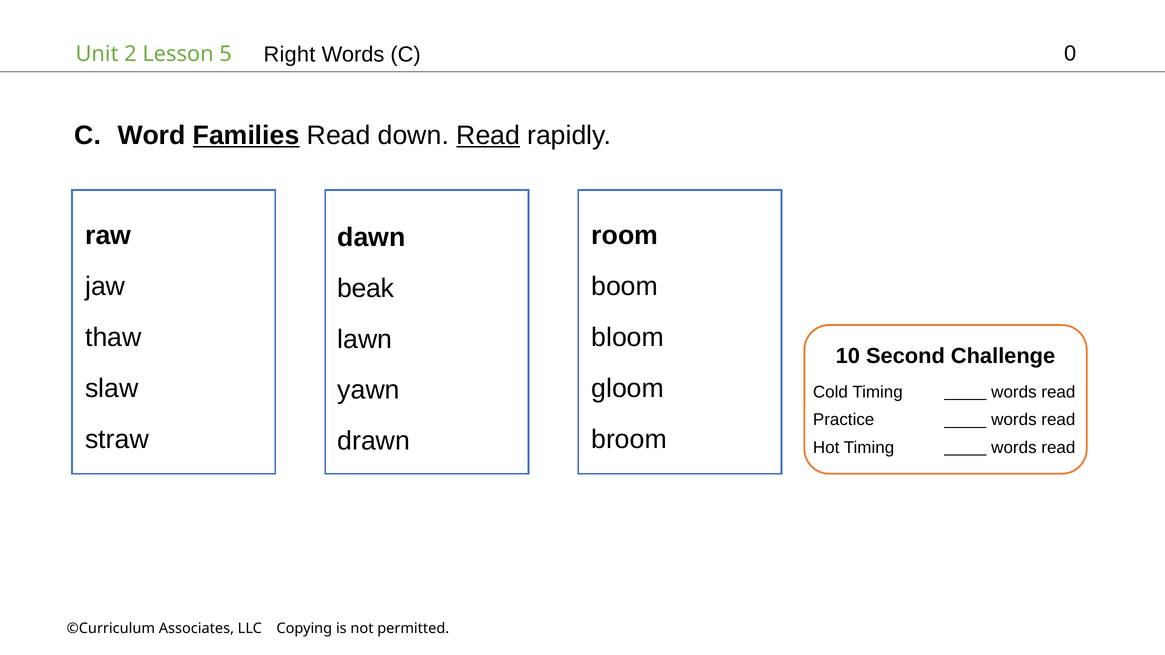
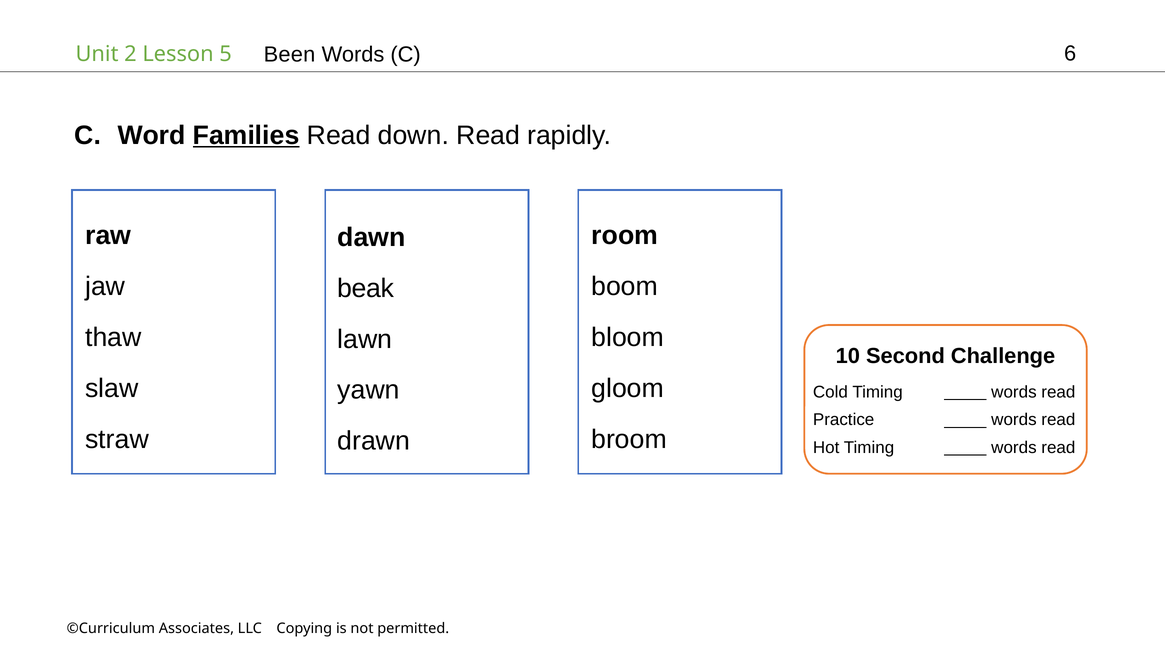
Right: Right -> Been (289, 55)
0: 0 -> 6 (1070, 54)
Read underline: present -> none (488, 135)
